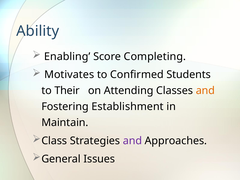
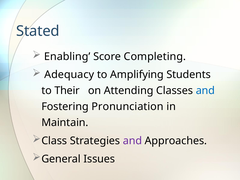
Ability: Ability -> Stated (38, 31)
Motivates: Motivates -> Adequacy (69, 75)
Confirmed: Confirmed -> Amplifying (137, 75)
and colour: orange -> blue (205, 91)
Establishment: Establishment -> Pronunciation (128, 107)
